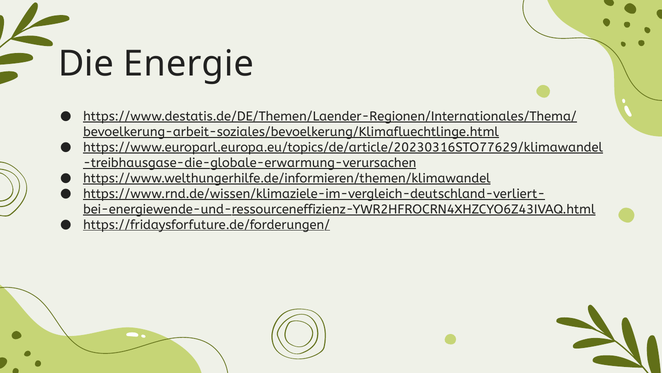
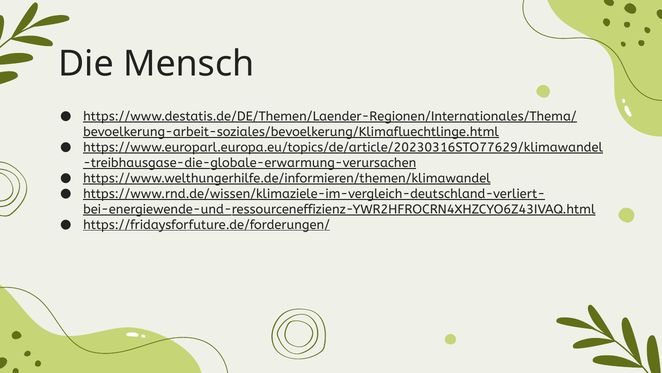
Energie: Energie -> Mensch (189, 64)
